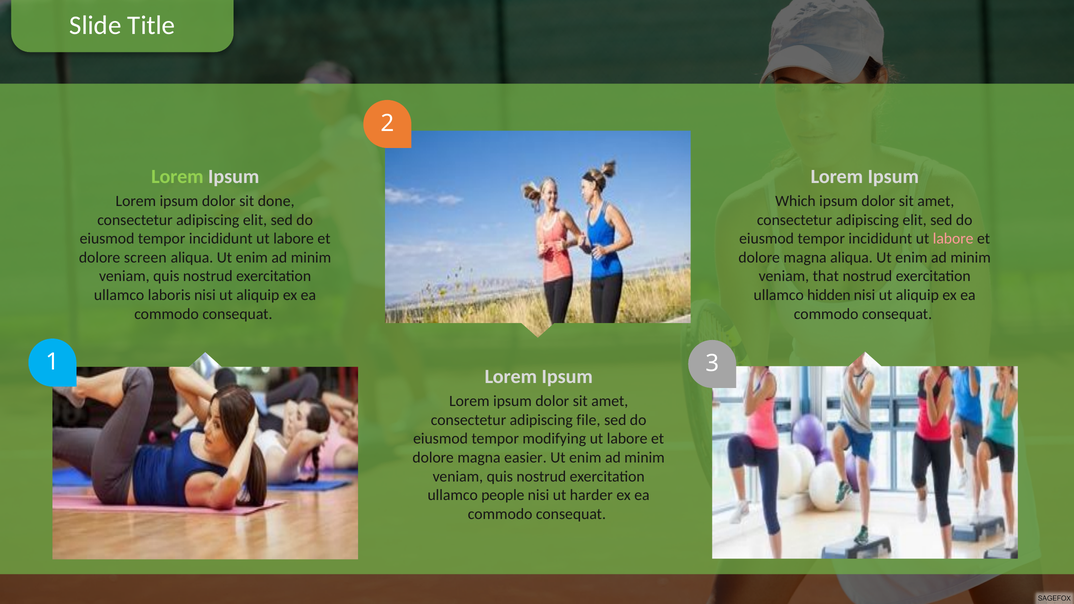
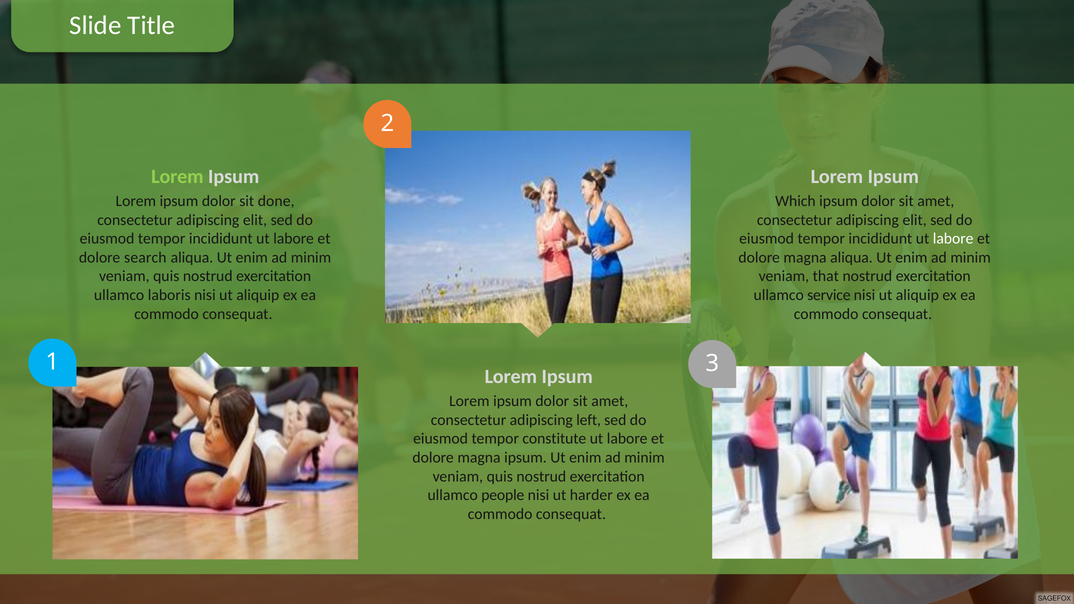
labore colour: pink -> white (953, 239)
screen: screen -> search (145, 258)
hidden: hidden -> service (829, 295)
file: file -> left (589, 420)
modifying: modifying -> constitute (554, 439)
magna easier: easier -> ipsum (525, 458)
